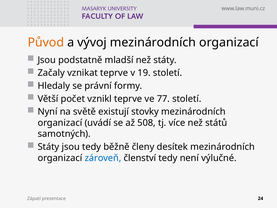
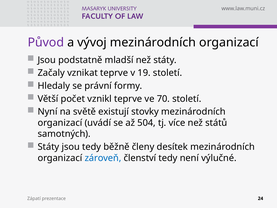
Původ colour: orange -> purple (46, 42)
77: 77 -> 70 (163, 99)
508: 508 -> 504 (147, 123)
